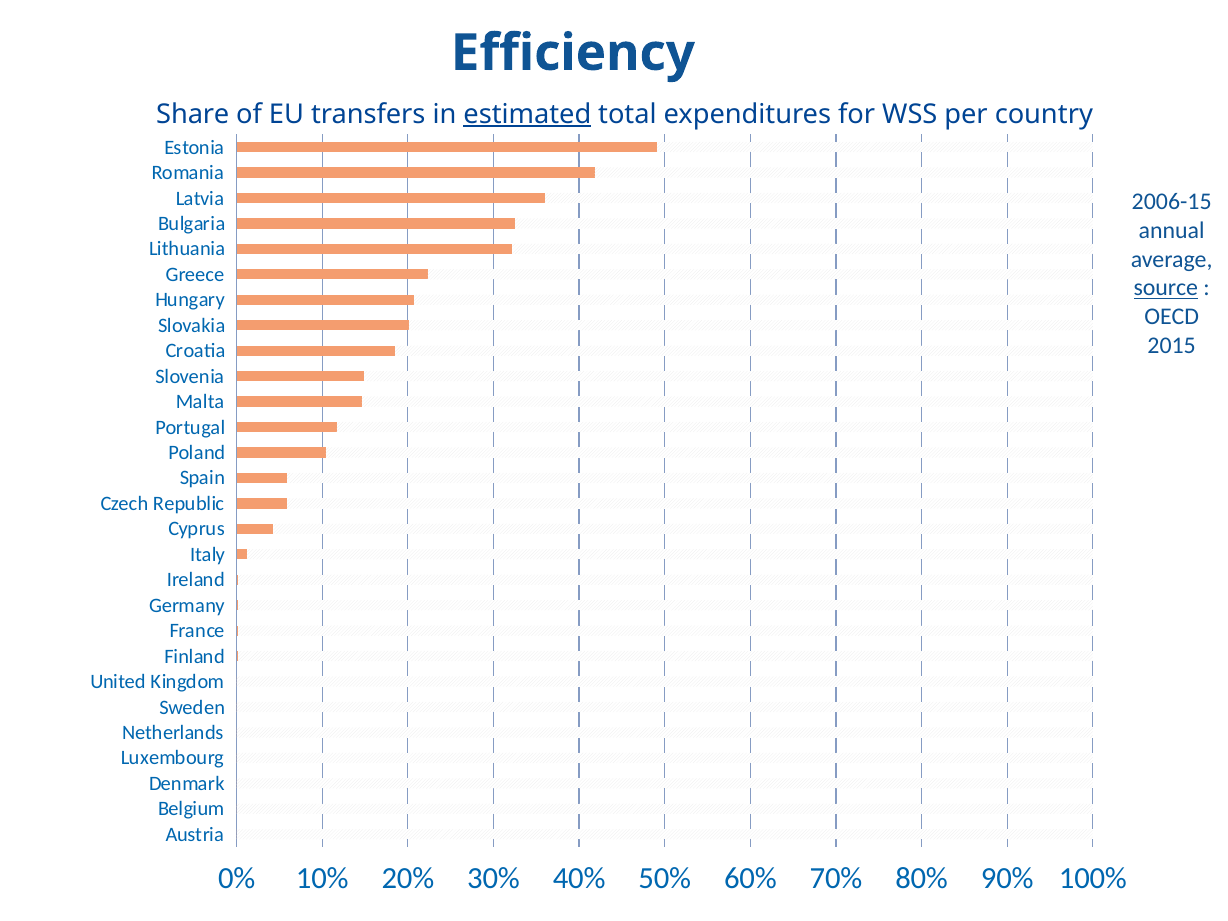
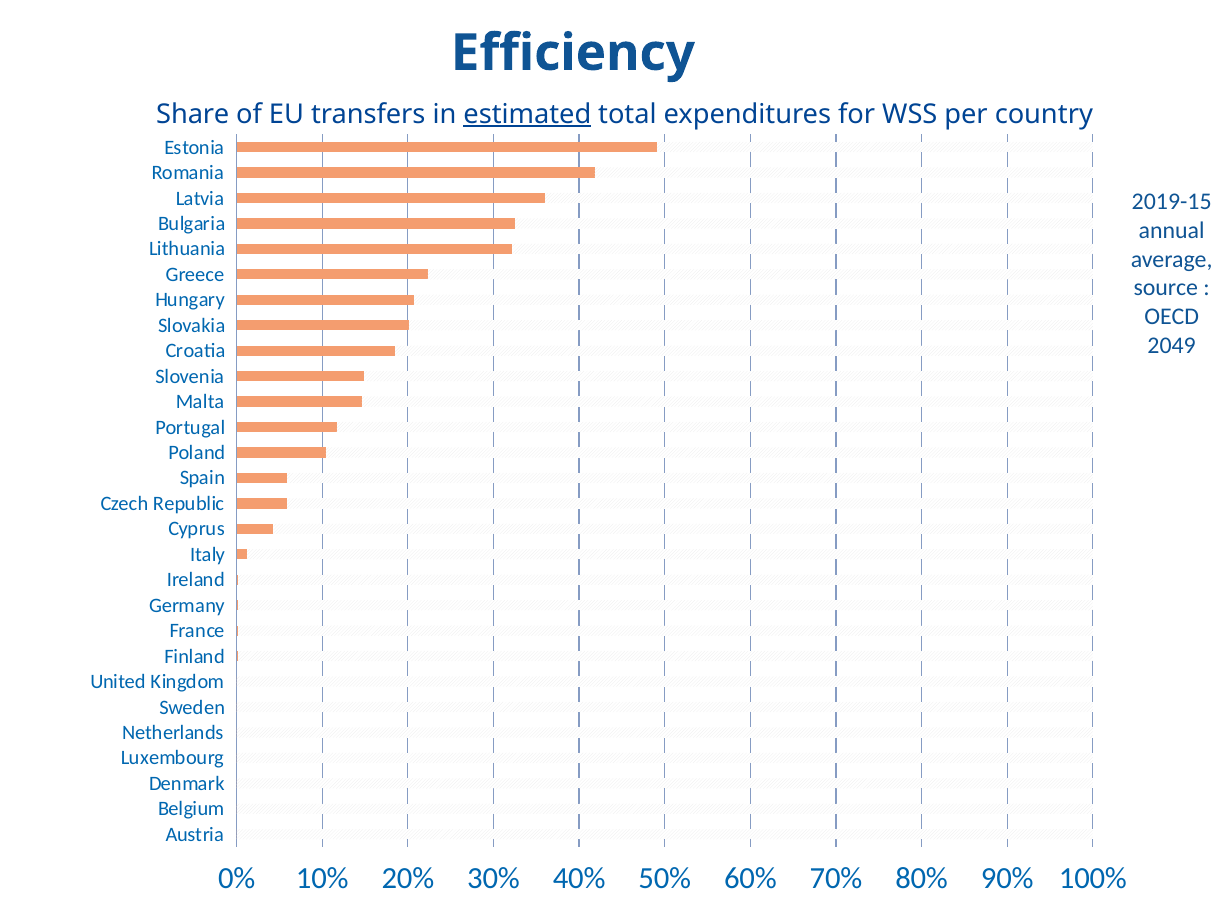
2006-15: 2006-15 -> 2019-15 (1172, 202)
source underline: present -> none (1166, 288)
2015: 2015 -> 2049 (1172, 345)
